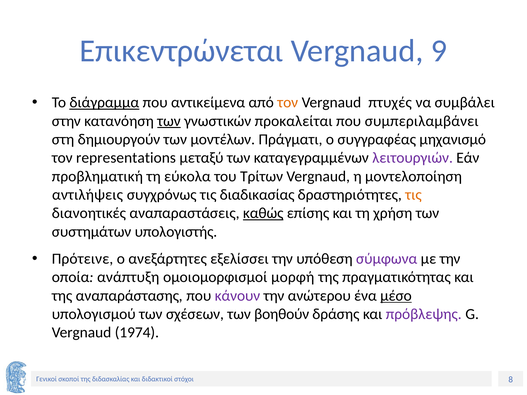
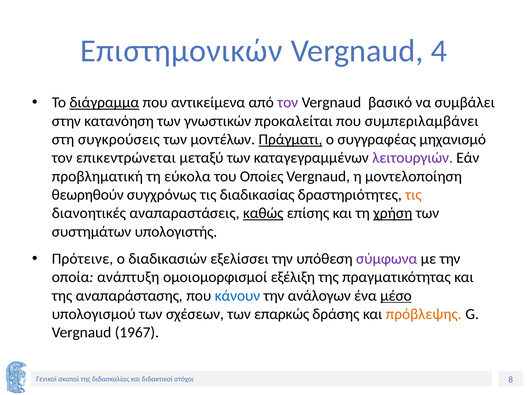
Επικεντρώνεται: Επικεντρώνεται -> Επιστημονικών (181, 51)
9: 9 -> 4 (439, 51)
τον colour: orange -> purple (288, 103)
πτυχές: πτυχές -> βασικό (390, 103)
των underline: present -> none (169, 121)
δημιουργούν: δημιουργούν -> συγκρούσεις (119, 140)
Πράγματι underline: none -> present (291, 140)
representations: representations -> επικεντρώνεται (126, 158)
Τρίτων: Τρίτων -> Οποίες (262, 176)
αντιλήψεις: αντιλήψεις -> θεωρηθούν (88, 195)
χρήση underline: none -> present (393, 213)
ανεξάρτητες: ανεξάρτητες -> διαδικασιών (168, 259)
μορφή: μορφή -> εξέλιξη (293, 277)
κάνουν colour: purple -> blue (237, 296)
ανώτερου: ανώτερου -> ανάλογων (319, 296)
βοηθούν: βοηθούν -> επαρκώς (282, 314)
πρόβλεψης colour: purple -> orange (424, 314)
1974: 1974 -> 1967 (137, 333)
